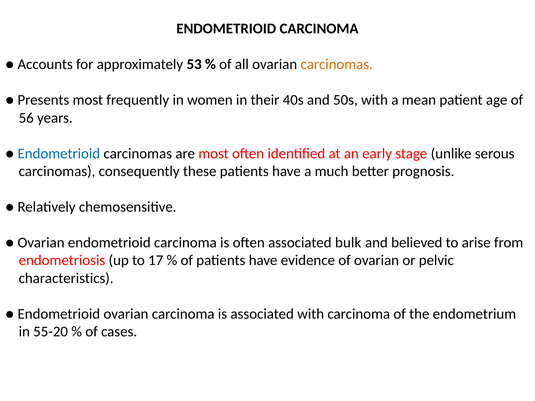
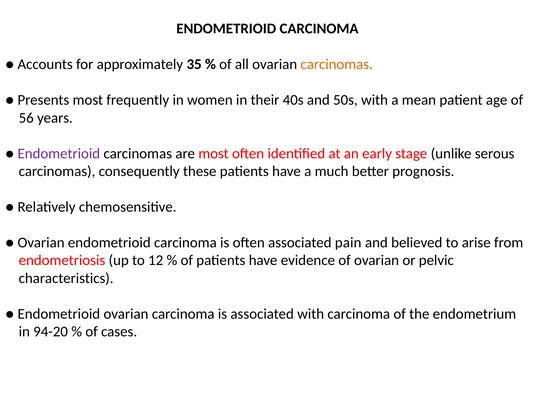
53: 53 -> 35 (194, 64)
Endometrioid colour: blue -> purple (59, 154)
bulk: bulk -> pain (348, 243)
17: 17 -> 12 (156, 261)
55-20: 55-20 -> 94-20 (51, 332)
